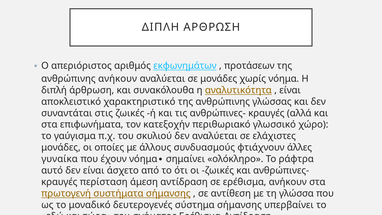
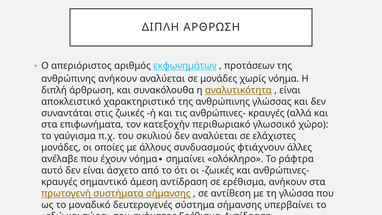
γυναίκα: γυναίκα -> ανέλαβε (60, 159)
περίσταση: περίσταση -> σημαντικό (104, 182)
